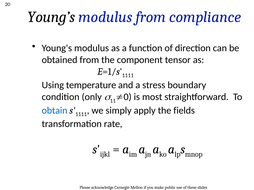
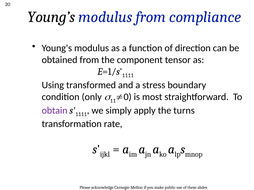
temperature: temperature -> transformed (91, 85)
obtain colour: blue -> purple (55, 111)
fields: fields -> turns (184, 111)
